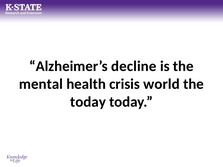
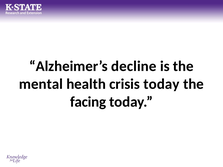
crisis world: world -> today (161, 84)
today: today -> facing (88, 102)
